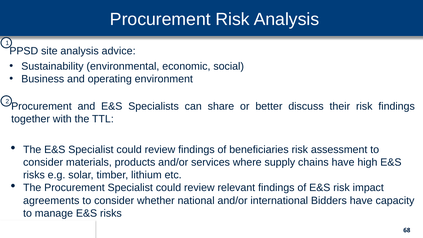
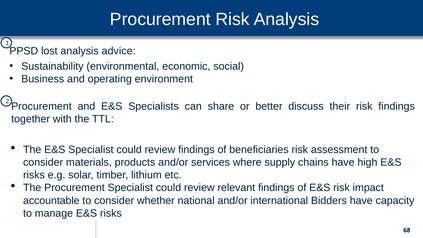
site: site -> lost (49, 51)
agreements: agreements -> accountable (51, 200)
